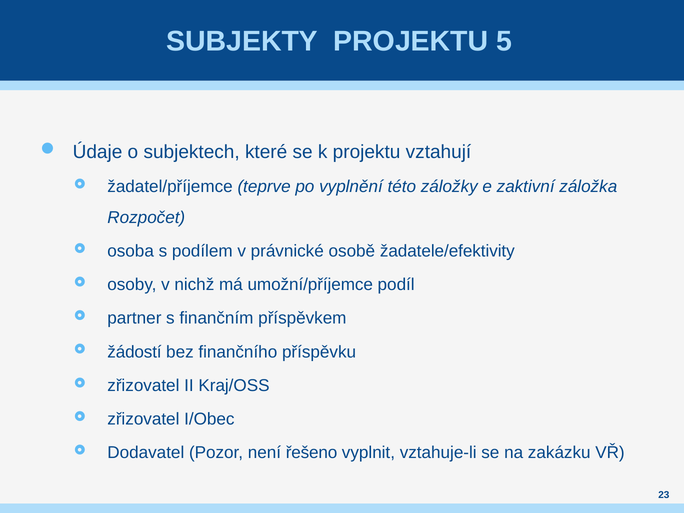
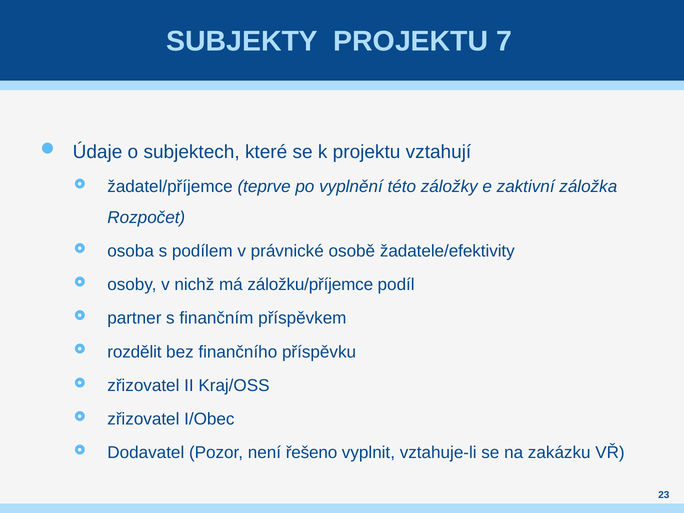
5: 5 -> 7 (504, 41)
umožní/příjemce: umožní/příjemce -> záložku/příjemce (310, 285)
žádostí: žádostí -> rozdělit (134, 352)
